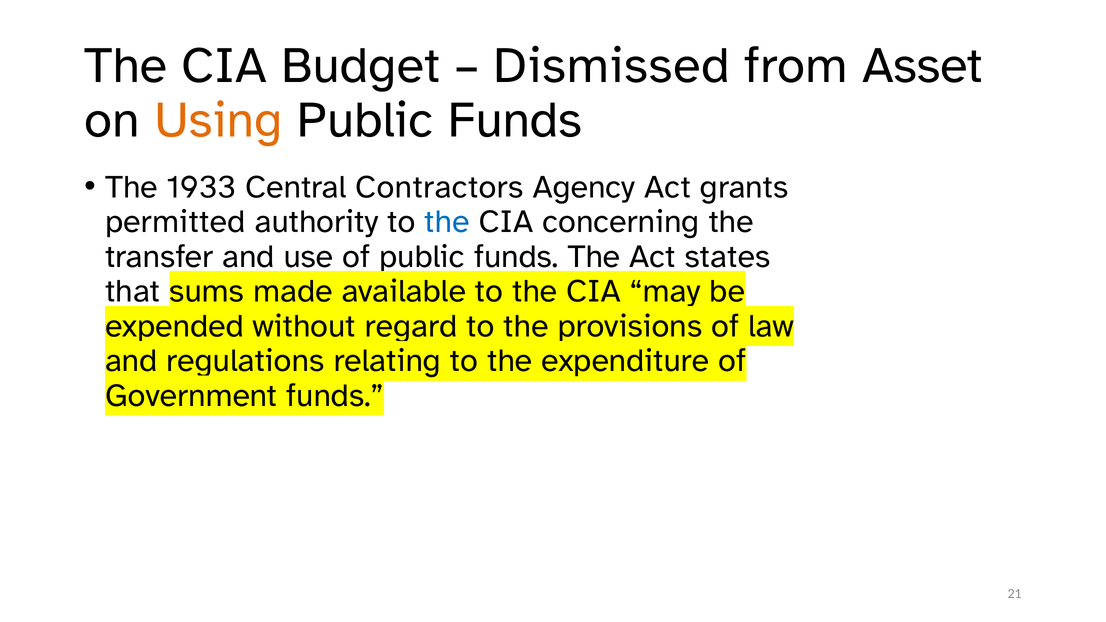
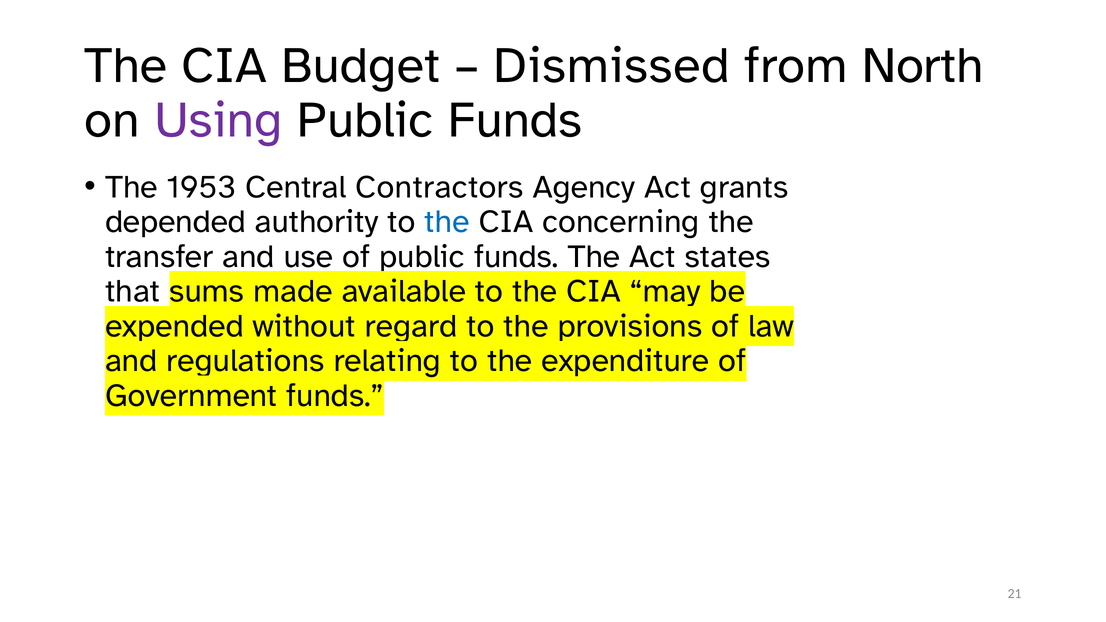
Asset: Asset -> North (923, 66)
Using colour: orange -> purple (218, 120)
1933: 1933 -> 1953 (201, 187)
permitted: permitted -> depended (175, 222)
